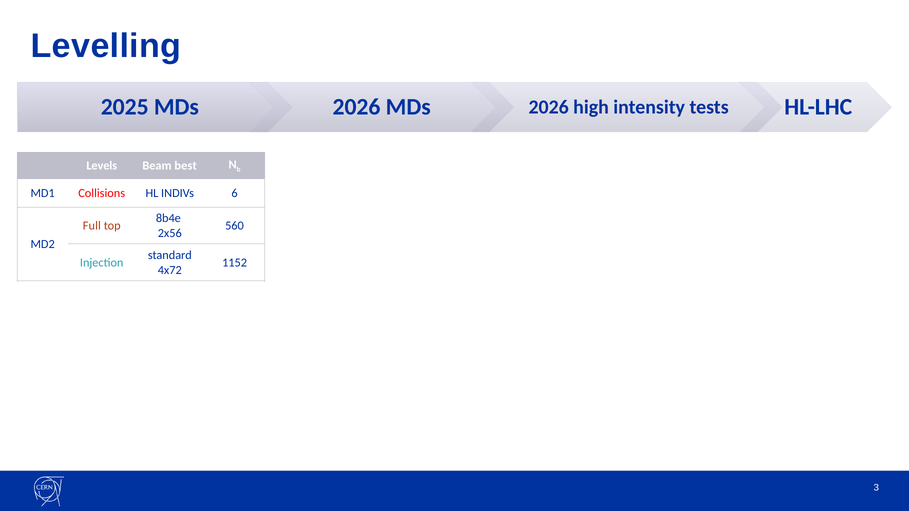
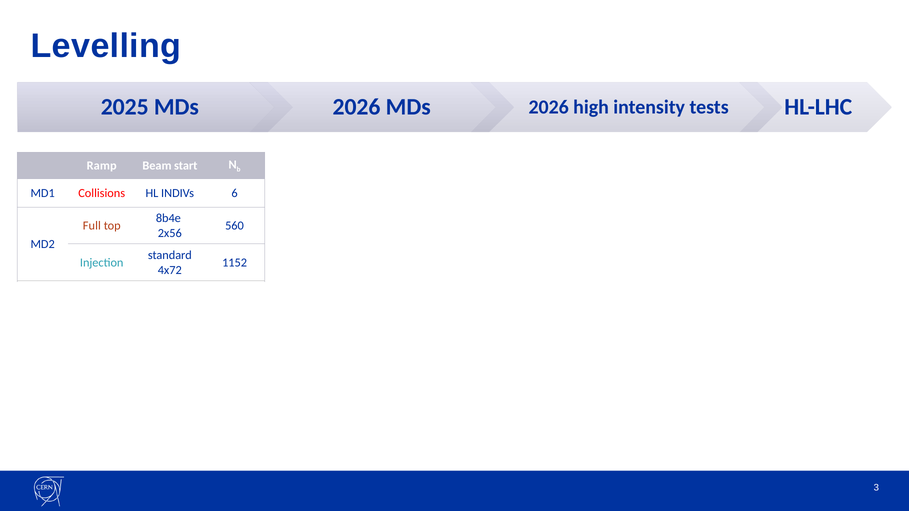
Levels: Levels -> Ramp (102, 166)
best: best -> start (186, 166)
